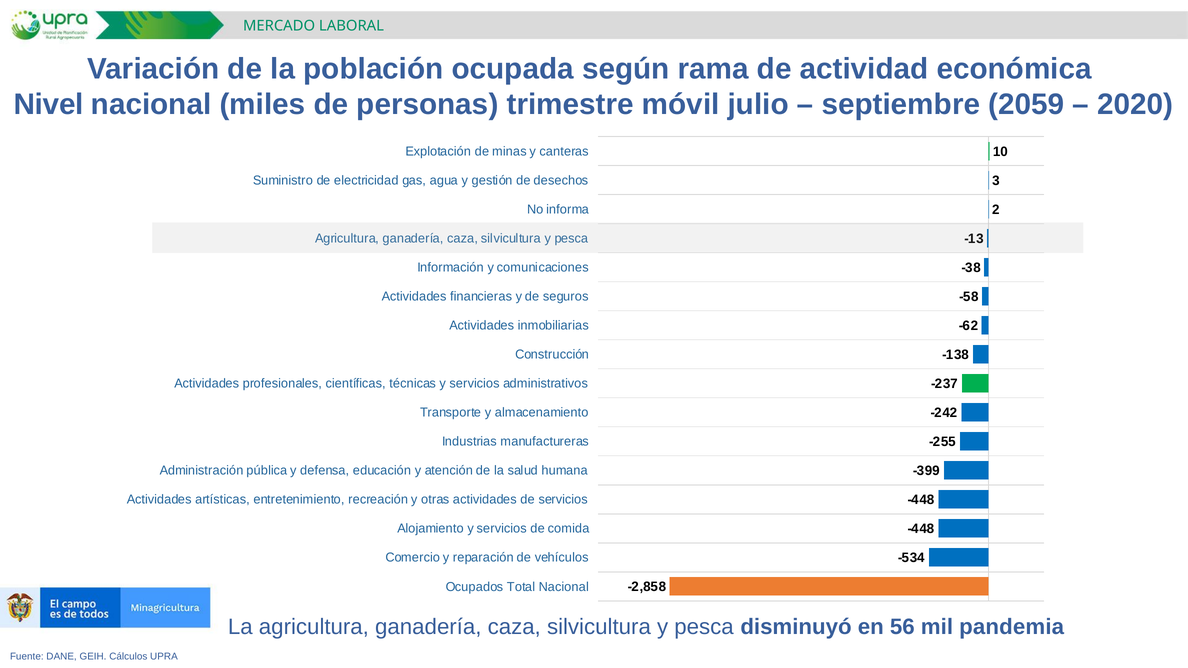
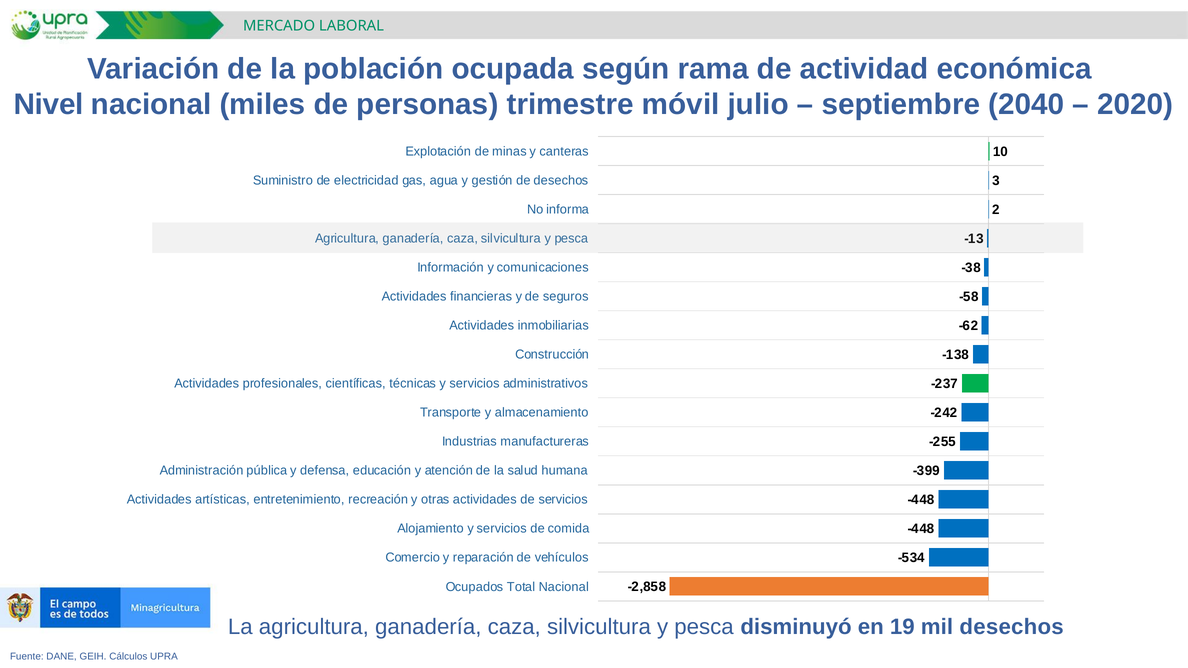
2059: 2059 -> 2040 (1026, 105)
56: 56 -> 19 (902, 627)
mil pandemia: pandemia -> desechos (1012, 627)
